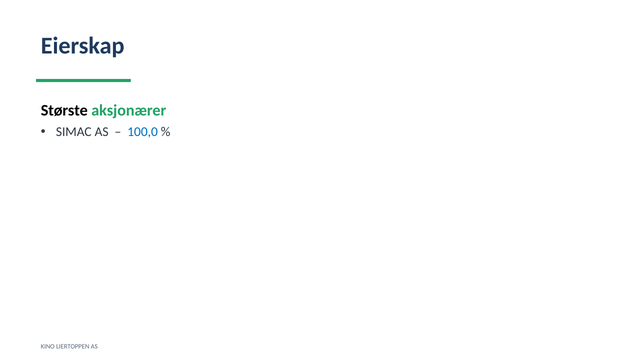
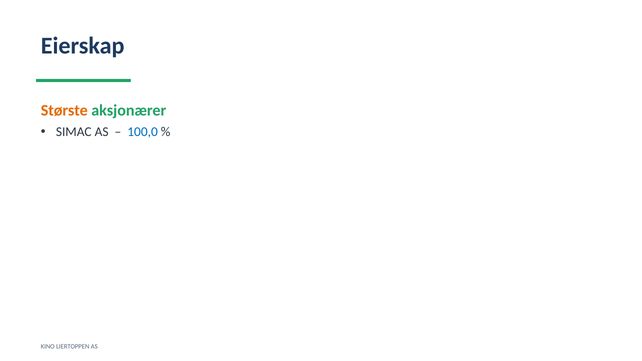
Største colour: black -> orange (64, 111)
